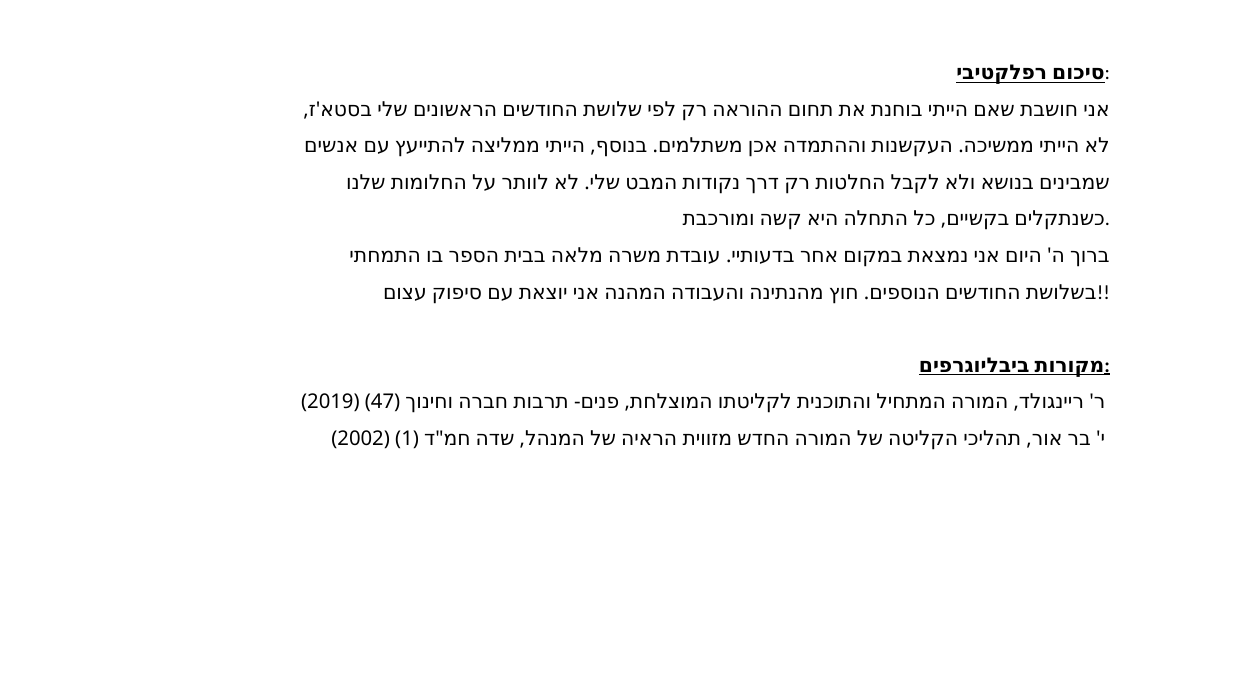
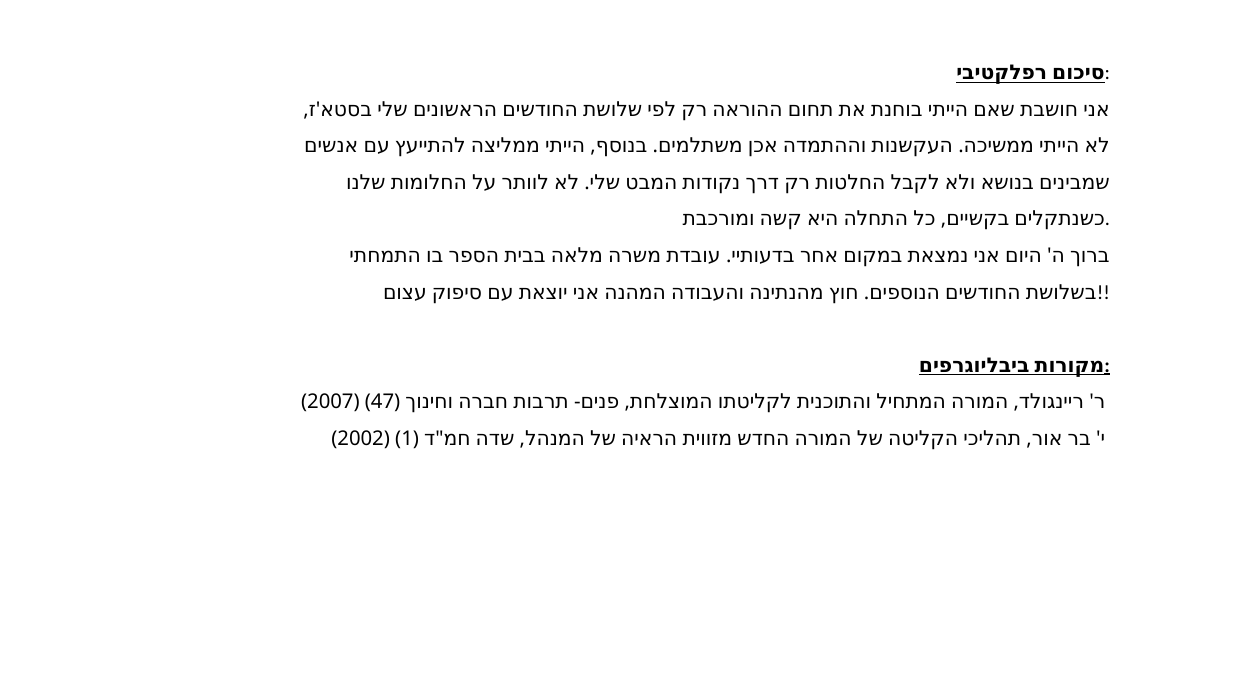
2019: 2019 -> 2007 (330, 402)
